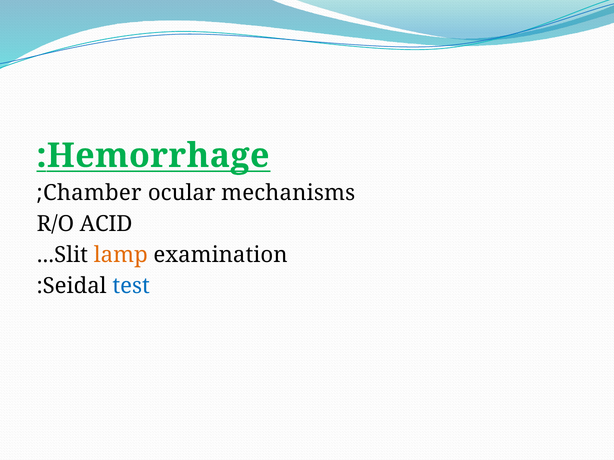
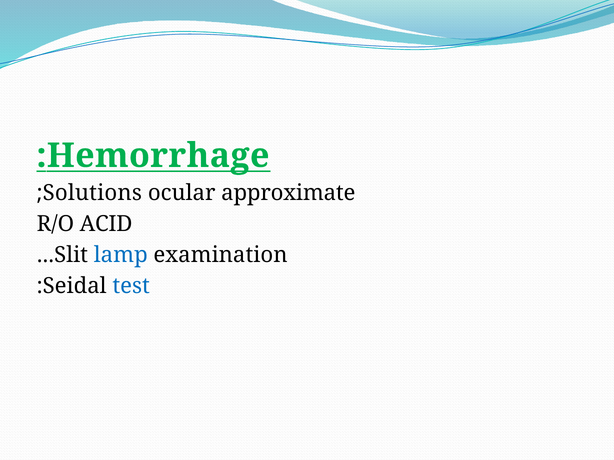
Chamber: Chamber -> Solutions (92, 193)
mechanisms: mechanisms -> approximate (288, 193)
lamp colour: orange -> blue (121, 255)
